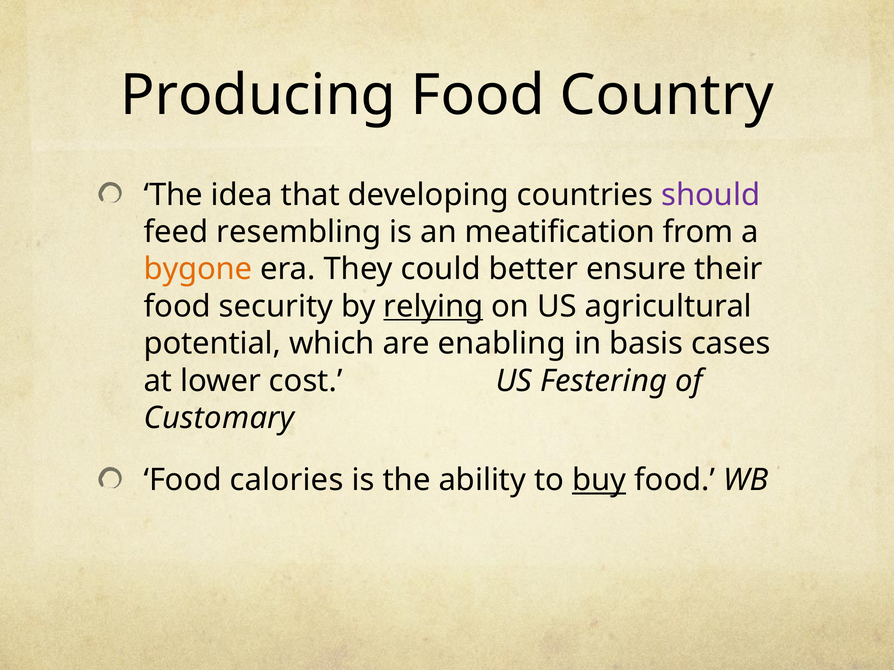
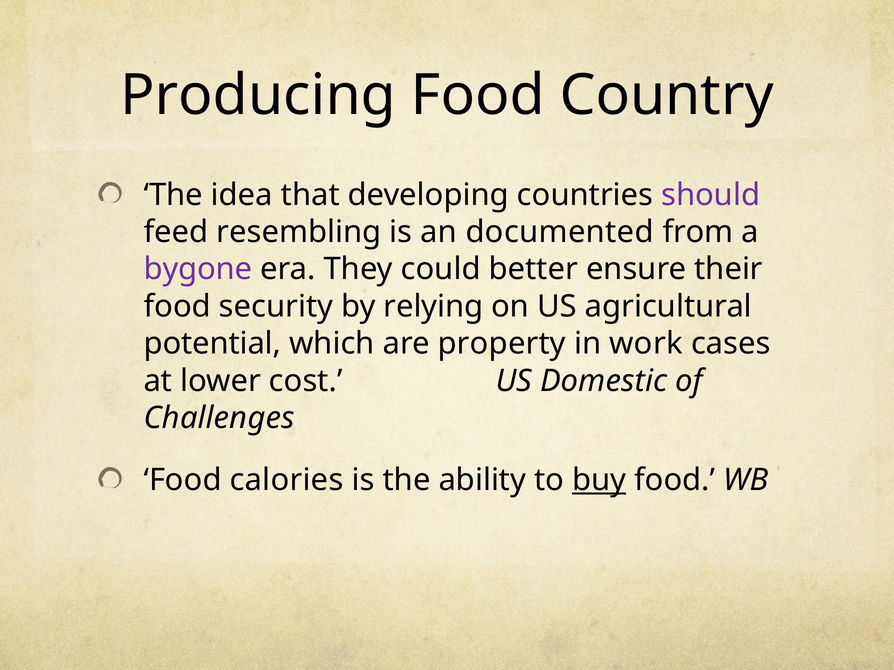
meatification: meatification -> documented (560, 232)
bygone colour: orange -> purple (198, 269)
relying underline: present -> none (433, 307)
enabling: enabling -> property (502, 344)
basis: basis -> work (646, 344)
Festering: Festering -> Domestic (604, 381)
Customary: Customary -> Challenges (219, 418)
